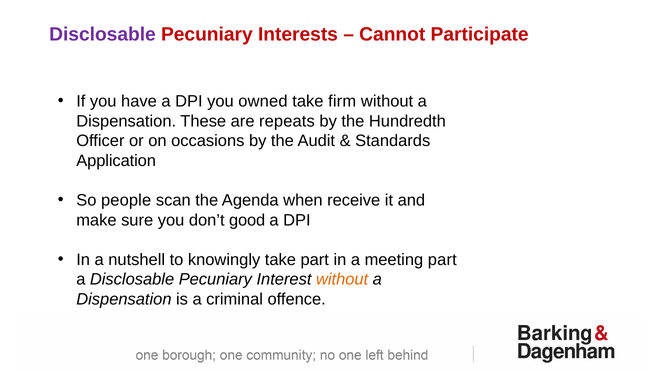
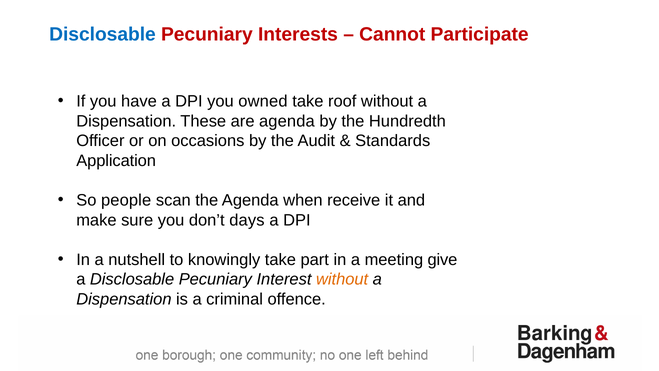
Disclosable colour: purple -> blue (102, 34)
firm: firm -> roof (342, 101)
are repeats: repeats -> agenda (287, 121)
good: good -> days (247, 220)
meeting part: part -> give (442, 259)
